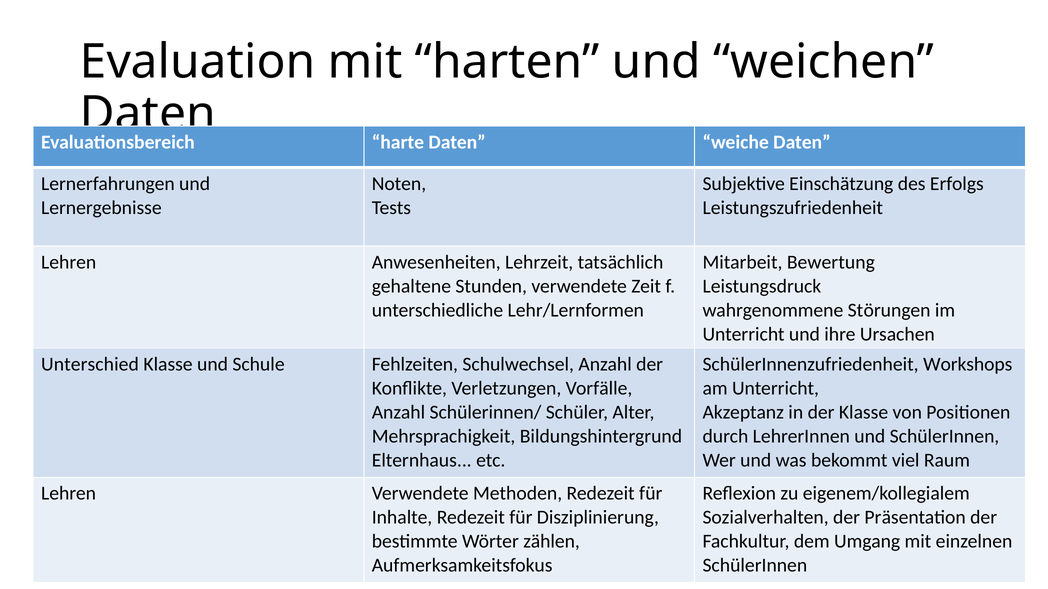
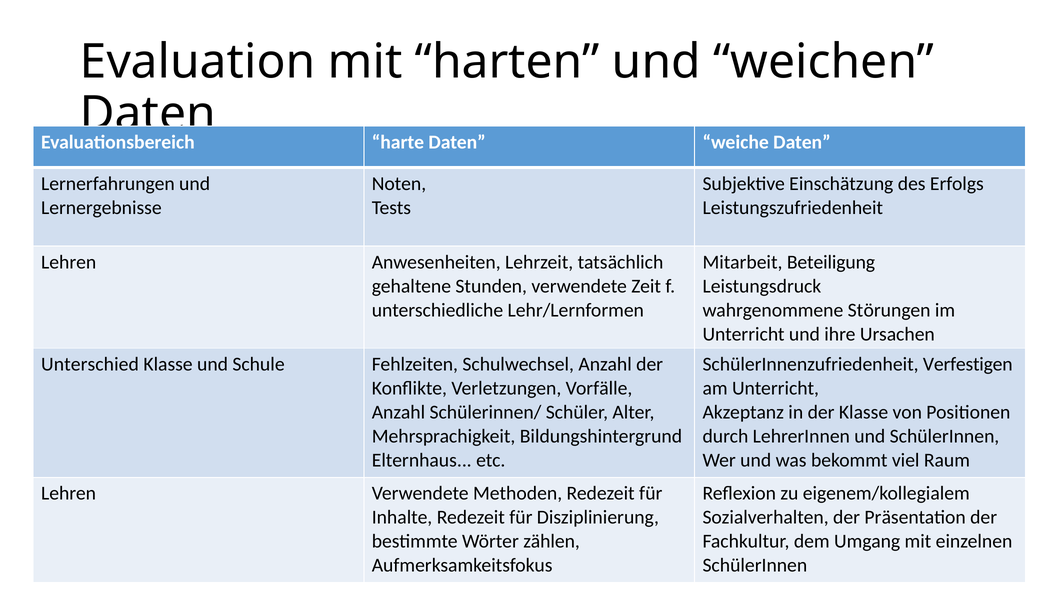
Bewertung: Bewertung -> Beteiligung (831, 262)
Workshops: Workshops -> Verfestigen (968, 365)
